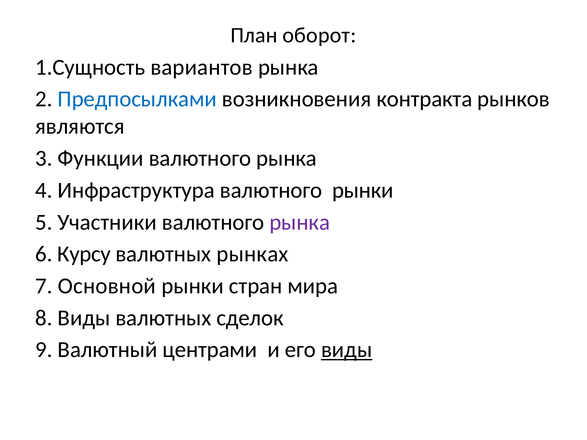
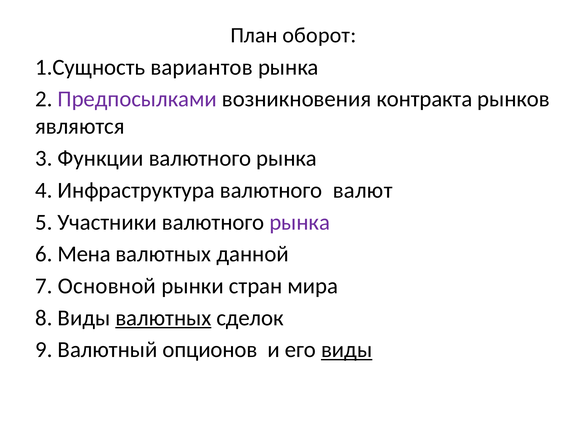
Предпосылками colour: blue -> purple (137, 99)
валютного рынки: рынки -> валют (363, 190)
Курсу: Курсу -> Мена (84, 254)
рынках: рынках -> данной (253, 254)
валютных underline: none -> present (163, 318)
центрами: центрами -> опционов (210, 350)
